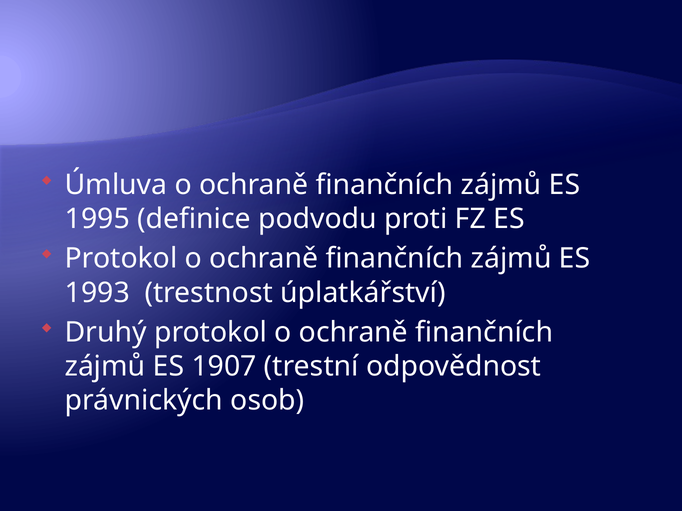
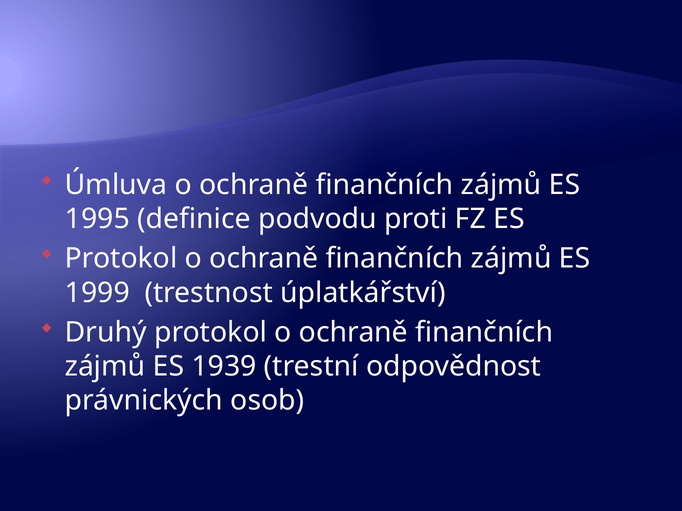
1993: 1993 -> 1999 (97, 293)
1907: 1907 -> 1939 (224, 367)
